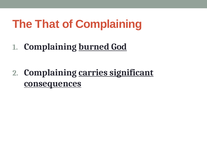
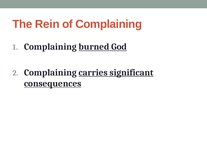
That: That -> Rein (47, 24)
